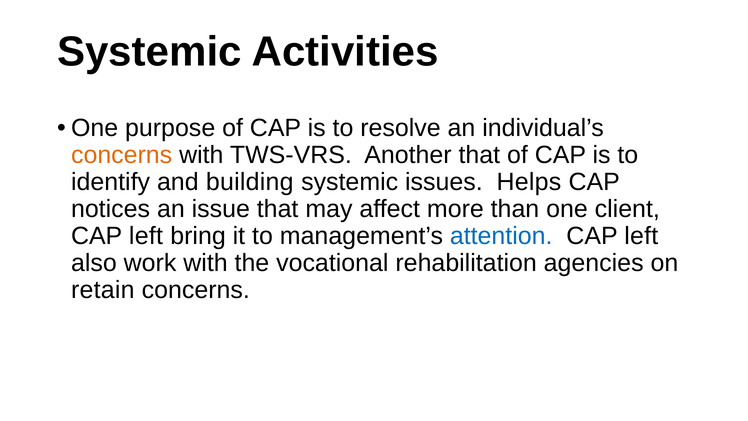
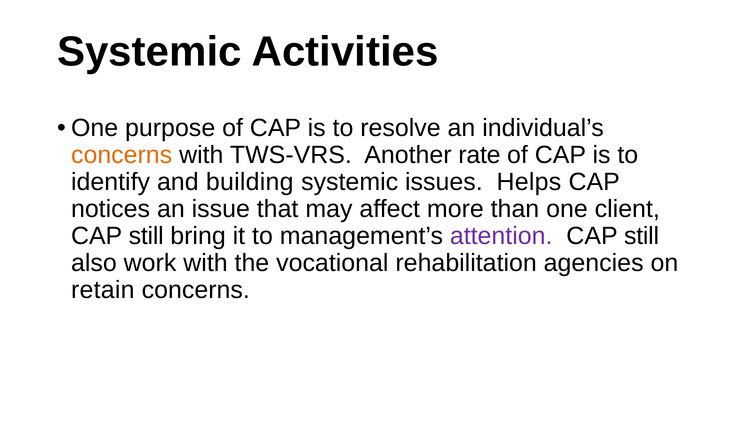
Another that: that -> rate (479, 155)
left: left -> still (146, 236)
attention colour: blue -> purple (501, 236)
left: left -> still (642, 236)
